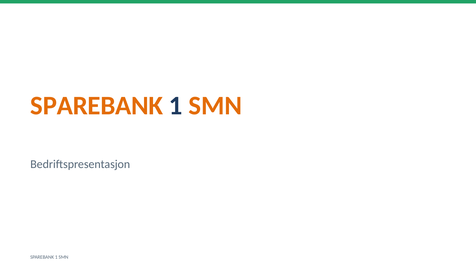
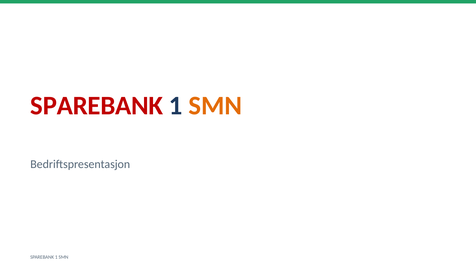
SPAREBANK colour: orange -> red (97, 106)
